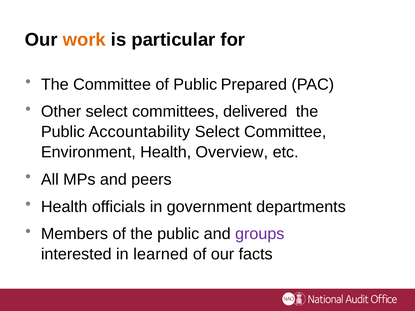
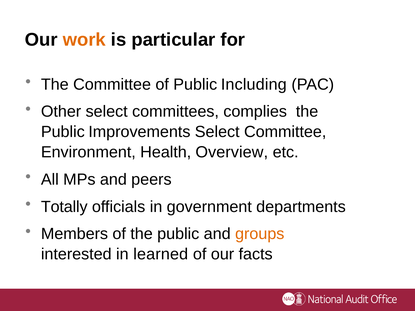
Prepared: Prepared -> Including (254, 85)
delivered: delivered -> complies (255, 112)
Accountability: Accountability -> Improvements (139, 132)
Health: Health -> Totally (64, 207)
groups colour: purple -> orange (260, 234)
